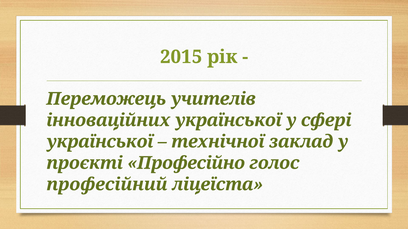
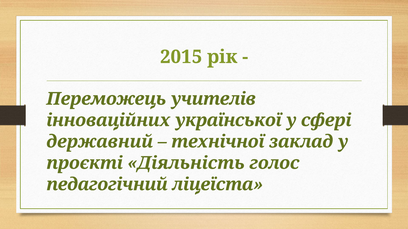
української: української -> державний (100, 142)
Професійно: Професійно -> Діяльність (186, 163)
професійний: професійний -> педагогічний (107, 185)
